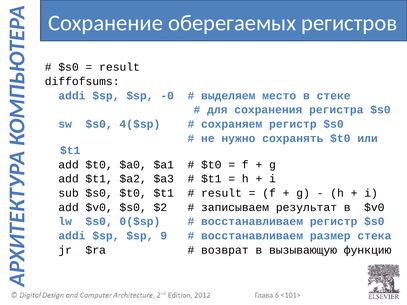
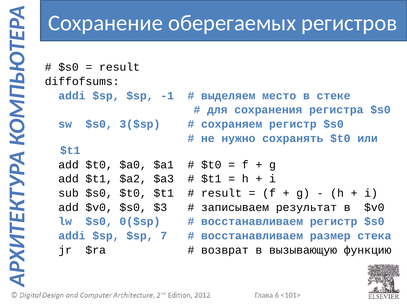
-0: -0 -> -1 (167, 96)
4($sp: 4($sp -> 3($sp (140, 124)
$2: $2 -> $3 (160, 208)
9: 9 -> 7 (164, 236)
